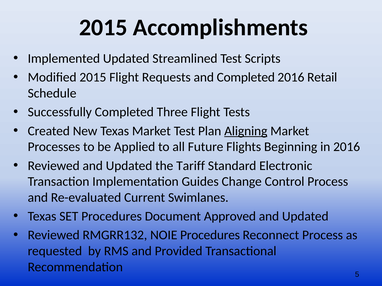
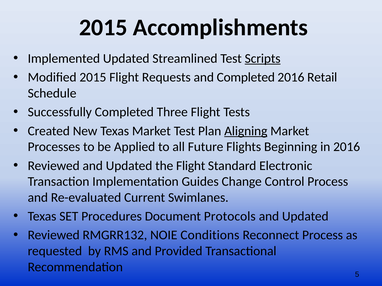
Scripts underline: none -> present (263, 59)
the Tariff: Tariff -> Flight (191, 166)
Approved: Approved -> Protocols (230, 217)
NOIE Procedures: Procedures -> Conditions (210, 236)
